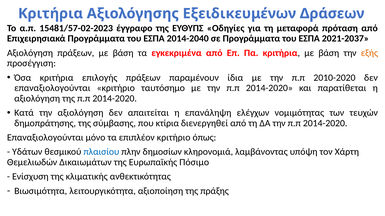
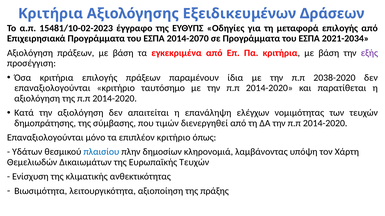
15481/57-02-2023: 15481/57-02-2023 -> 15481/10-02-2023 (76, 28)
μεταφορά πρόταση: πρόταση -> επιλογής (340, 28)
2014-2040: 2014-2040 -> 2014-2070 (188, 39)
2021-2037: 2021-2037 -> 2021-2034 (345, 39)
εξής colour: orange -> purple (369, 53)
2010-2020: 2010-2020 -> 2038-2020 (334, 78)
κτίρια: κτίρια -> τιμών (167, 123)
Ευρωπαϊκής Πόσιμο: Πόσιμο -> Τευχών (194, 163)
